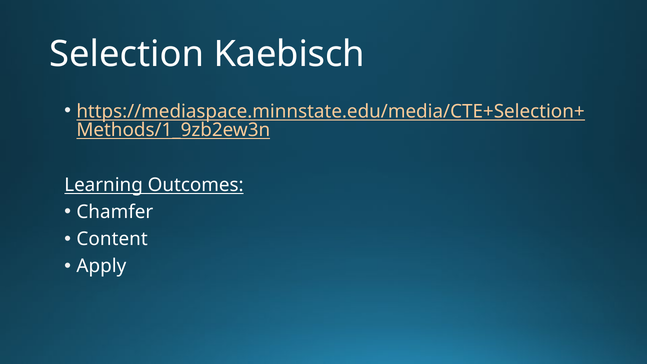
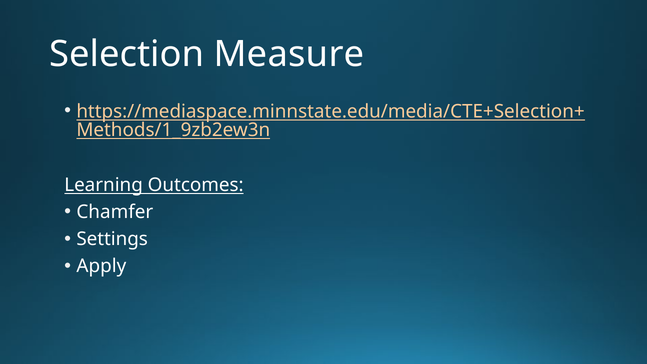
Kaebisch: Kaebisch -> Measure (289, 54)
Content: Content -> Settings (112, 239)
